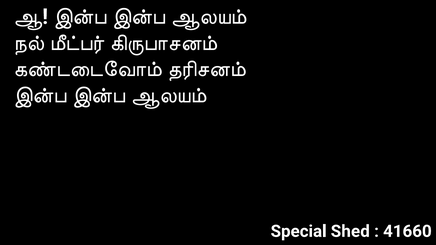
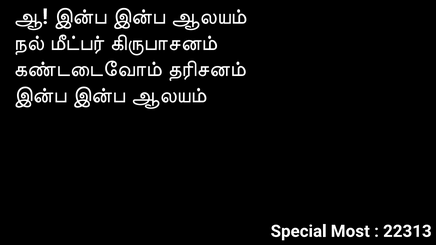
Shed: Shed -> Most (350, 232)
41660: 41660 -> 22313 (407, 232)
